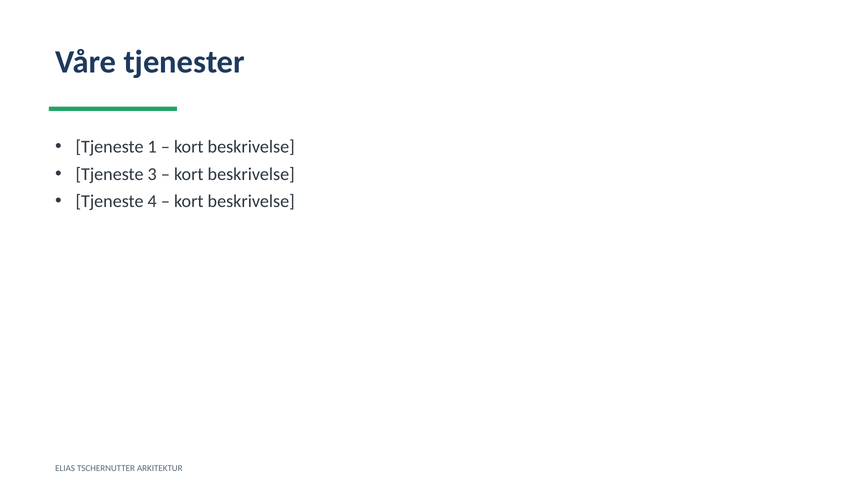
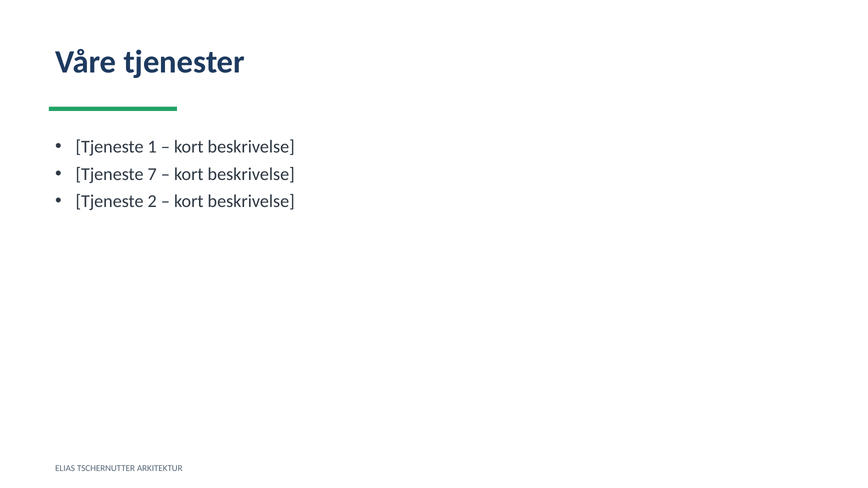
3: 3 -> 7 (152, 174)
4: 4 -> 2 (152, 201)
